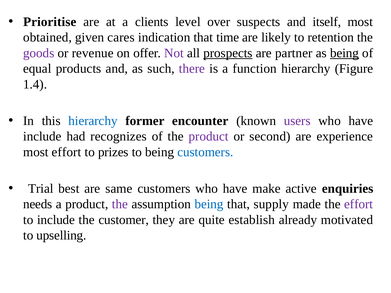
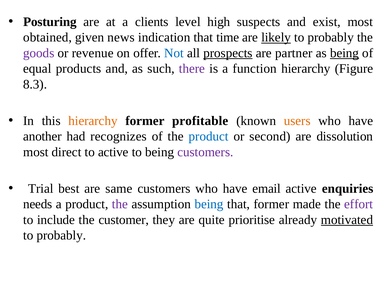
Prioritise: Prioritise -> Posturing (50, 22)
over: over -> high (219, 22)
itself: itself -> exist (327, 22)
cares: cares -> news (121, 37)
likely underline: none -> present (276, 37)
retention: retention -> probably (331, 37)
Not colour: purple -> blue (174, 53)
1.4: 1.4 -> 8.3 (35, 84)
hierarchy colour: blue -> orange (93, 121)
encounter: encounter -> profitable (200, 121)
users colour: purple -> orange (297, 121)
include: include -> another (42, 137)
product colour: purple -> blue (209, 137)
experience: experience -> dissolution (345, 137)
most effort: effort -> direct (67, 152)
to prizes: prizes -> active (113, 152)
customers colour: blue -> purple (205, 152)
make: make -> email (267, 189)
that supply: supply -> former (271, 204)
establish: establish -> prioritise (252, 220)
motivated underline: none -> present (347, 220)
upselling: upselling -> probably (61, 236)
